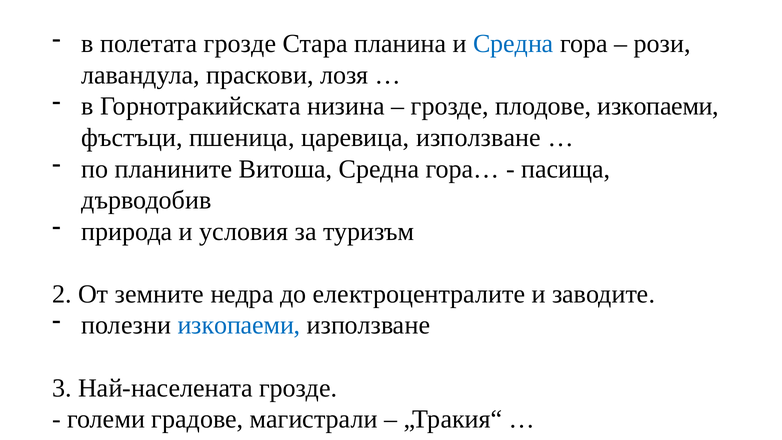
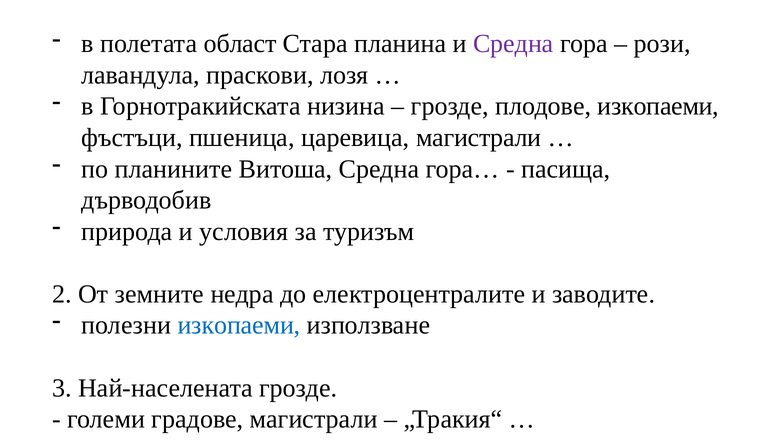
полетата грозде: грозде -> област (240, 44)
Средна colour: blue -> purple (513, 44)
царевица използване: използване -> магистрали (479, 138)
